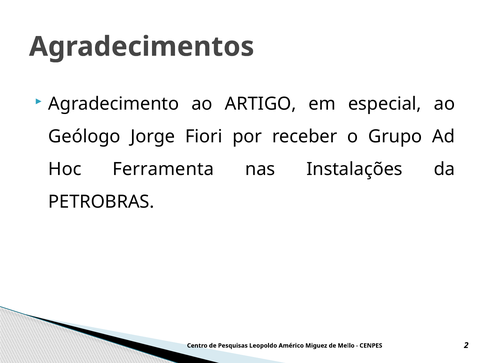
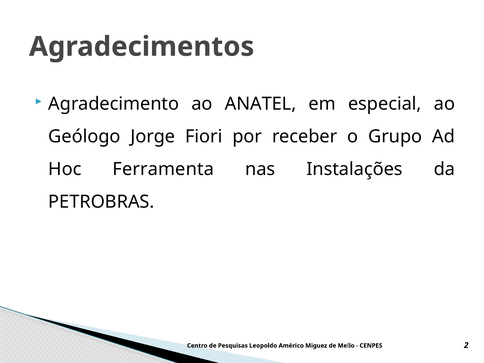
ARTIGO: ARTIGO -> ANATEL (261, 104)
